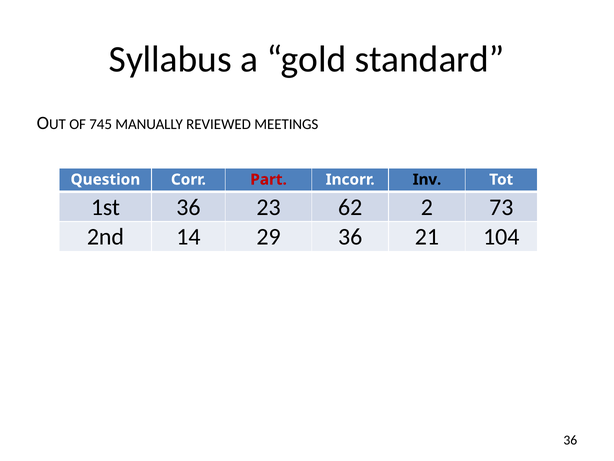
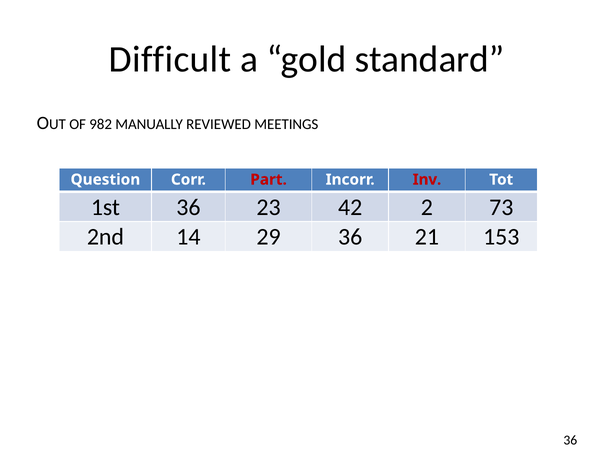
Syllabus: Syllabus -> Difficult (170, 59)
745: 745 -> 982 (101, 124)
Inv colour: black -> red (427, 179)
62: 62 -> 42 (350, 207)
104: 104 -> 153 (501, 237)
